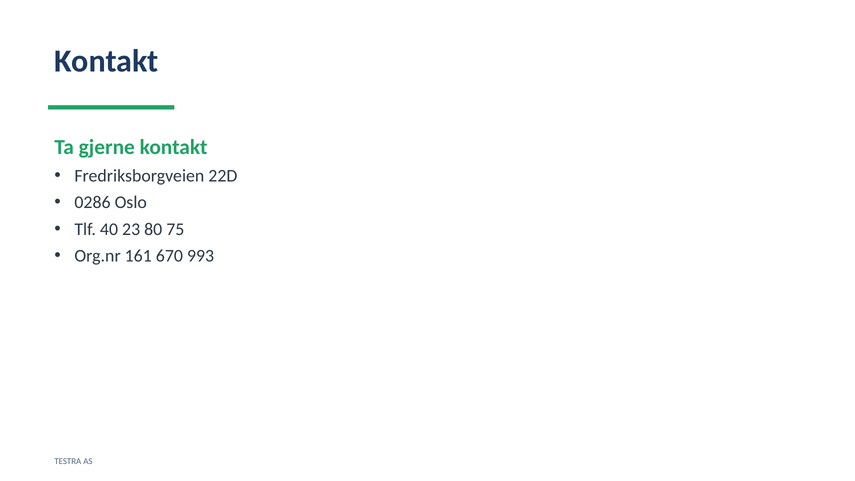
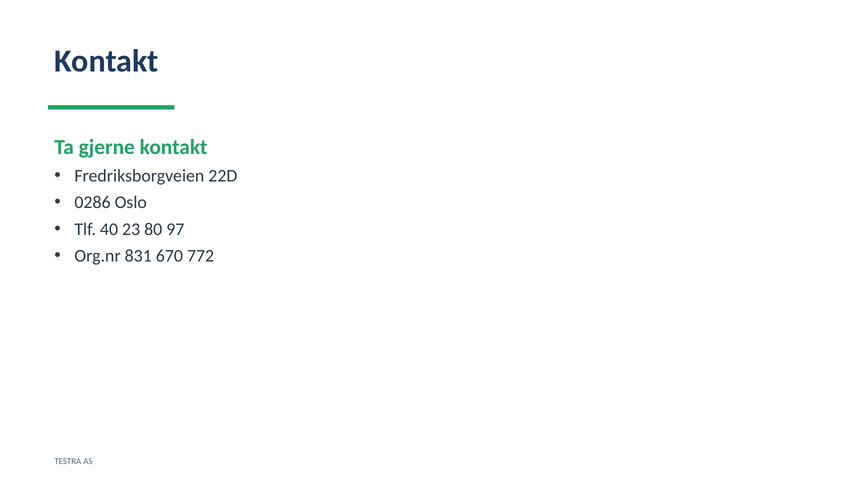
75: 75 -> 97 (175, 229)
161: 161 -> 831 (138, 256)
993: 993 -> 772 (201, 256)
